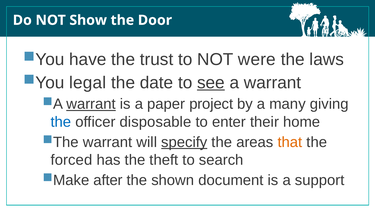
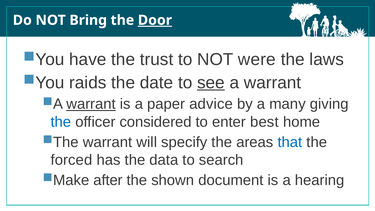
Show: Show -> Bring (88, 20)
Door underline: none -> present (155, 20)
legal: legal -> raids (88, 83)
project: project -> advice (211, 104)
disposable: disposable -> considered (156, 122)
their: their -> best (264, 122)
specify underline: present -> none (184, 142)
that colour: orange -> blue (290, 142)
theft: theft -> data (164, 160)
support: support -> hearing (320, 180)
